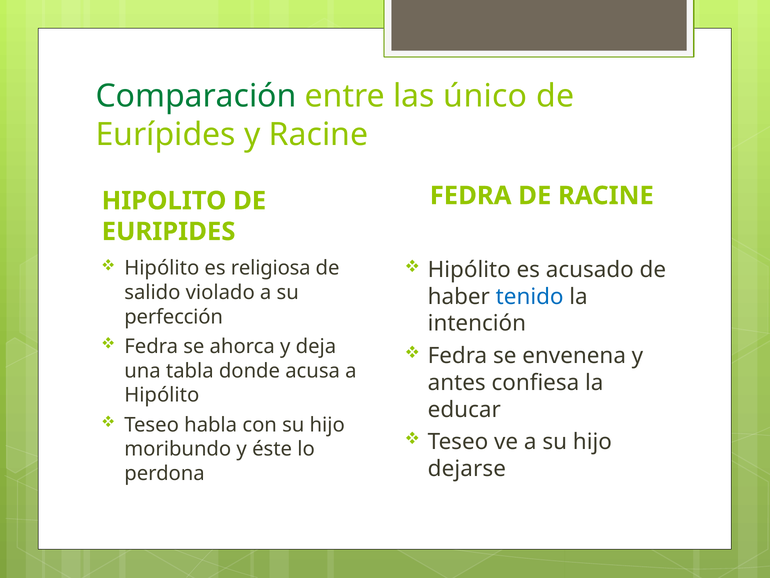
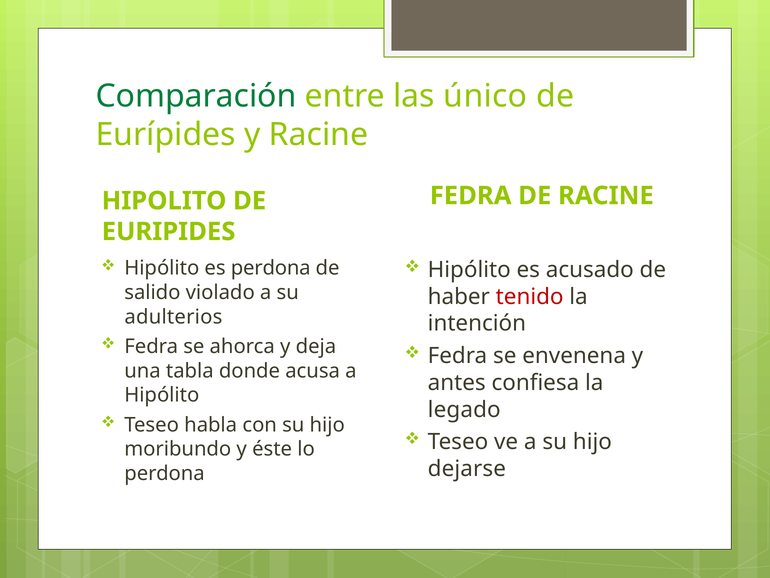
es religiosa: religiosa -> perdona (271, 268)
tenido colour: blue -> red (530, 296)
perfección: perfección -> adulterios (173, 317)
educar: educar -> legado (464, 409)
